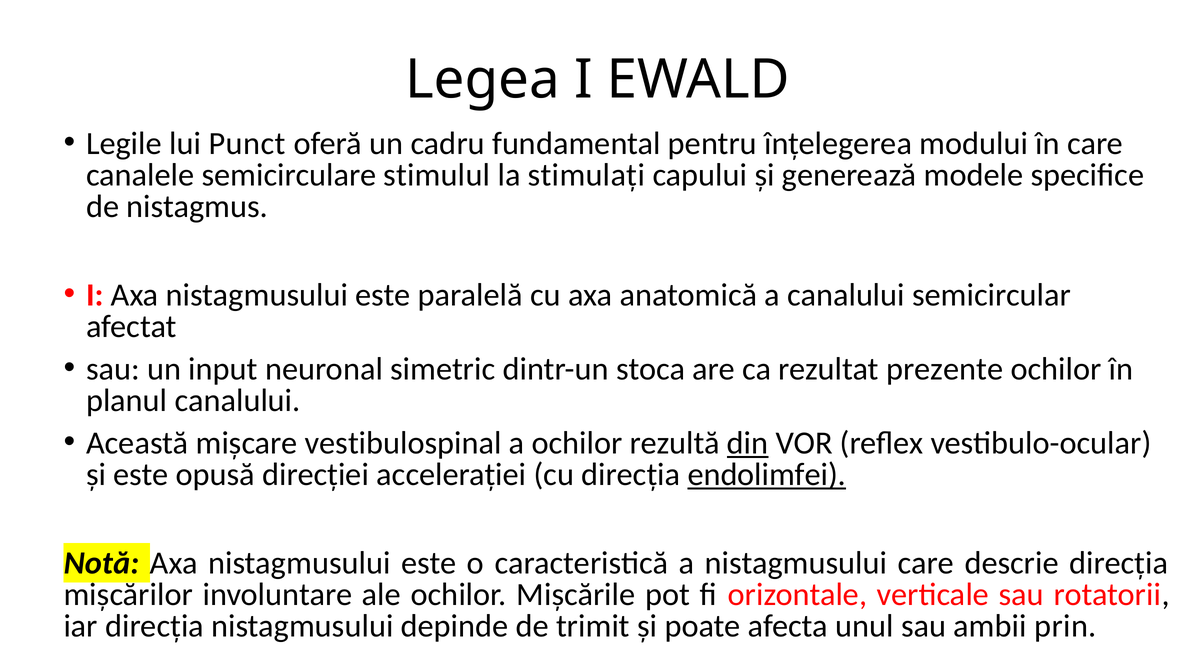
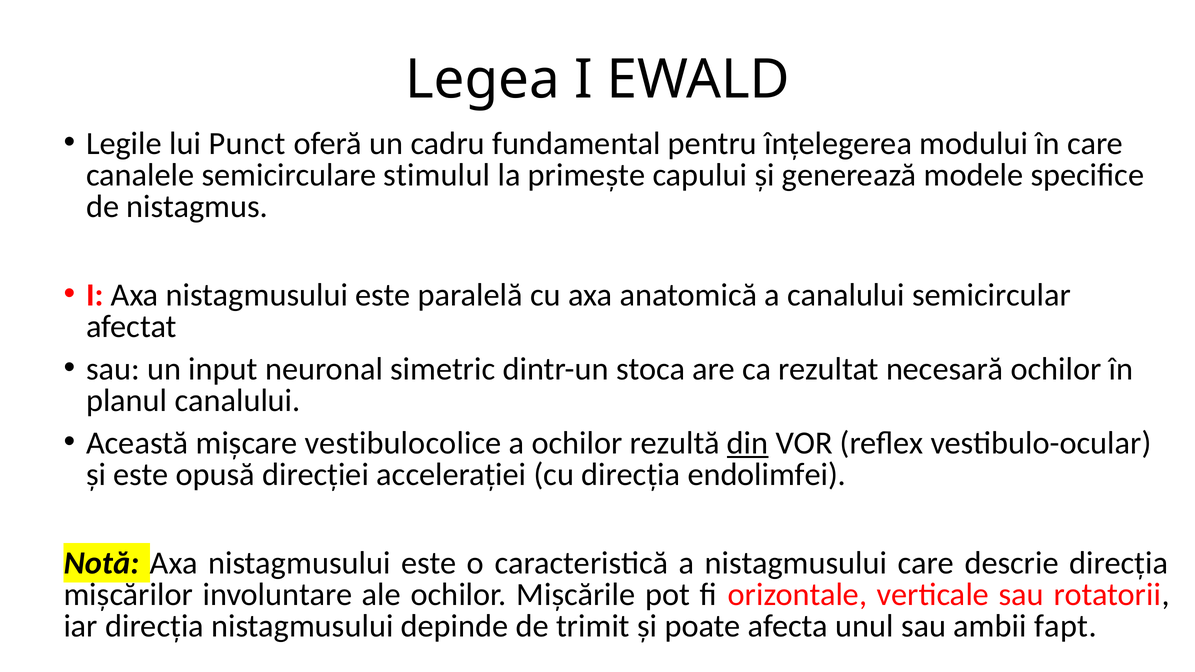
stimulați: stimulați -> primește (587, 175)
prezente: prezente -> necesară (945, 369)
vestibulospinal: vestibulospinal -> vestibulocolice (403, 443)
endolimfei underline: present -> none (767, 475)
prin: prin -> fapt (1065, 626)
